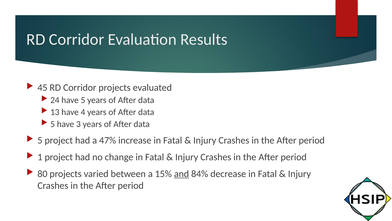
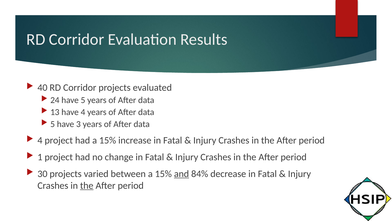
45: 45 -> 40 (42, 87)
5: 5 -> 4 (40, 140)
had a 47%: 47% -> 15% (108, 140)
80: 80 -> 30 (42, 173)
the underline: none -> present (87, 185)
